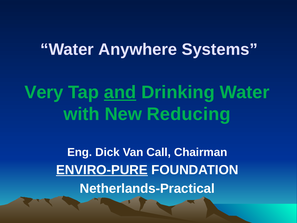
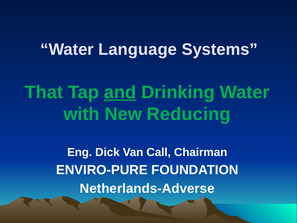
Anywhere: Anywhere -> Language (138, 49)
Very: Very -> That (44, 92)
ENVIRO-PURE underline: present -> none (102, 170)
Netherlands-Practical: Netherlands-Practical -> Netherlands-Adverse (147, 188)
